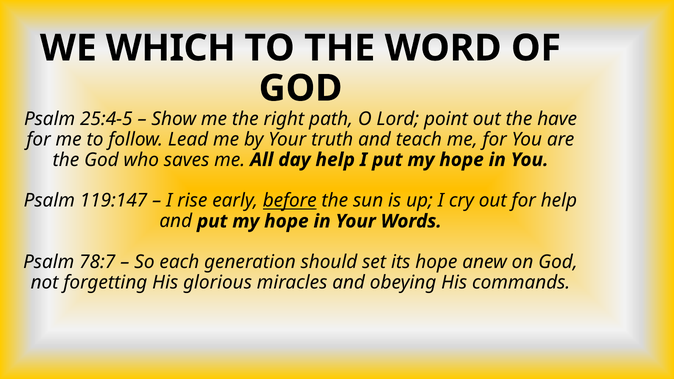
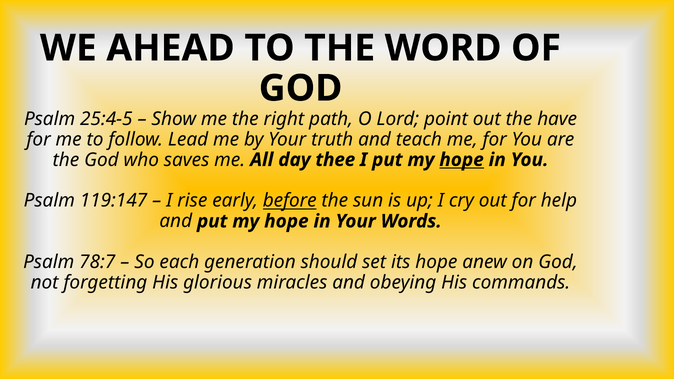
WHICH: WHICH -> AHEAD (171, 48)
day help: help -> thee (335, 160)
hope underline: none -> present (462, 160)
